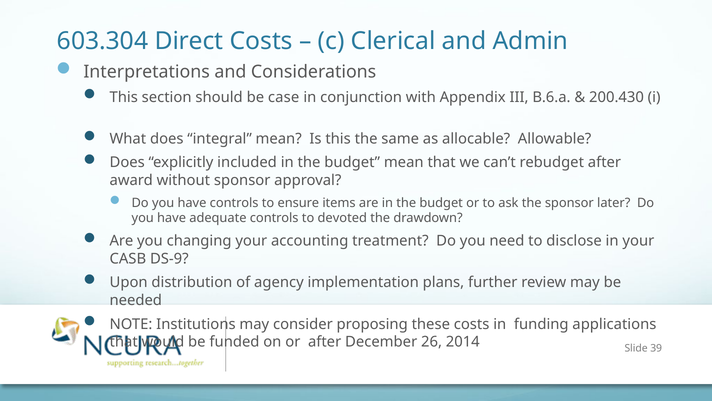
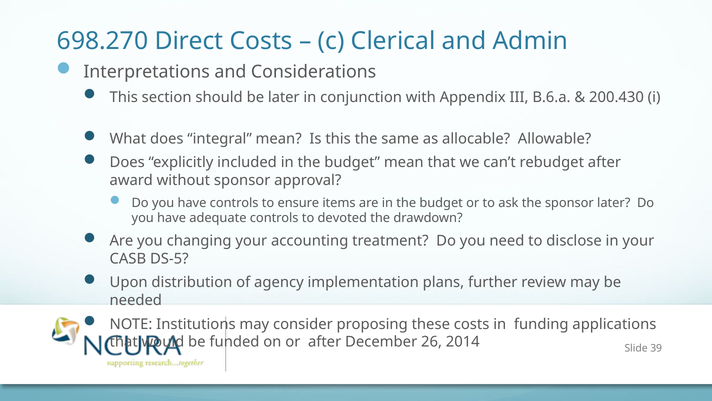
603.304: 603.304 -> 698.270 (103, 41)
be case: case -> later (284, 97)
DS-9: DS-9 -> DS-5 (169, 258)
